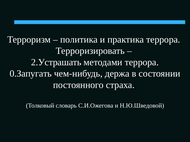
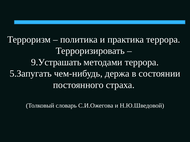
2.Устрашать: 2.Устрашать -> 9.Устрашать (56, 62)
0.Запугать: 0.Запугать -> 5.Запугать (31, 74)
